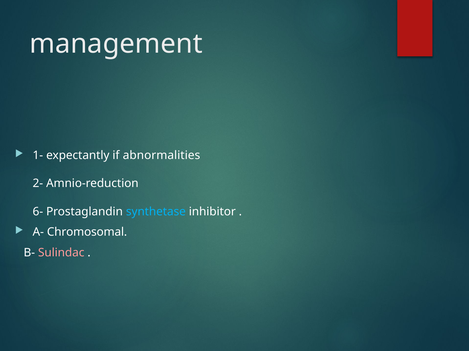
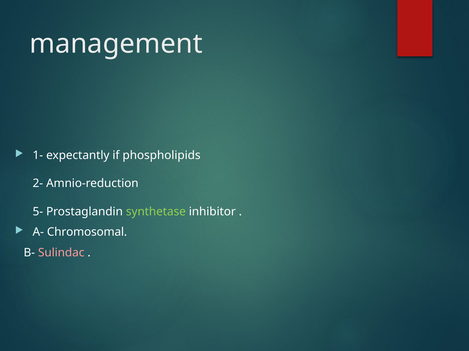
abnormalities: abnormalities -> phospholipids (162, 156)
6-: 6- -> 5- (38, 212)
synthetase colour: light blue -> light green (156, 212)
